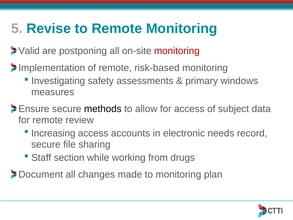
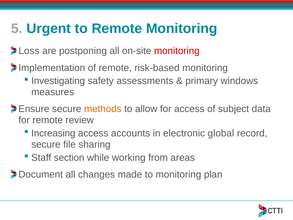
Revise: Revise -> Urgent (49, 28)
Valid: Valid -> Loss (29, 51)
methods colour: black -> orange (103, 109)
needs: needs -> global (221, 133)
drugs: drugs -> areas (183, 157)
